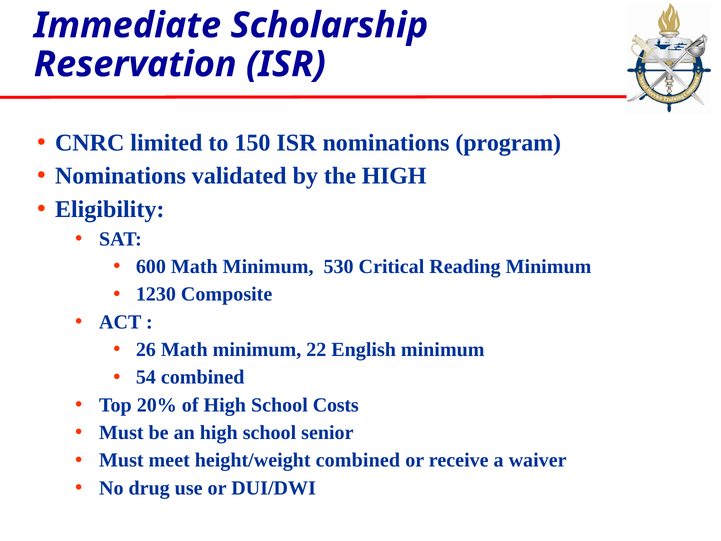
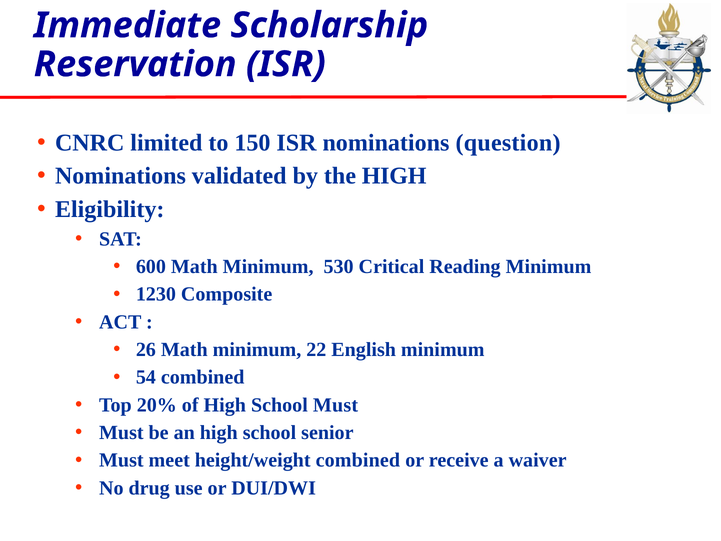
program: program -> question (508, 143)
School Costs: Costs -> Must (336, 405)
